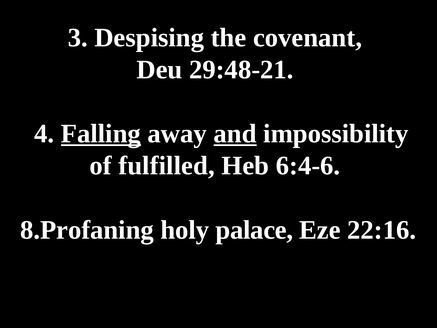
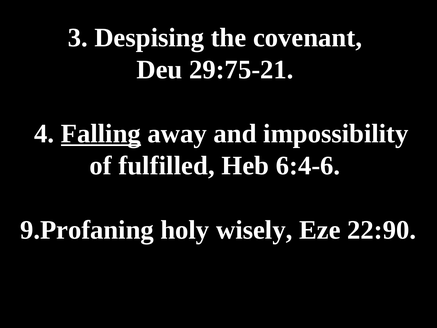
29:48-21: 29:48-21 -> 29:75-21 (241, 70)
and underline: present -> none (235, 134)
8.Profaning: 8.Profaning -> 9.Profaning (87, 230)
palace: palace -> wisely (254, 230)
22:16: 22:16 -> 22:90 (382, 230)
